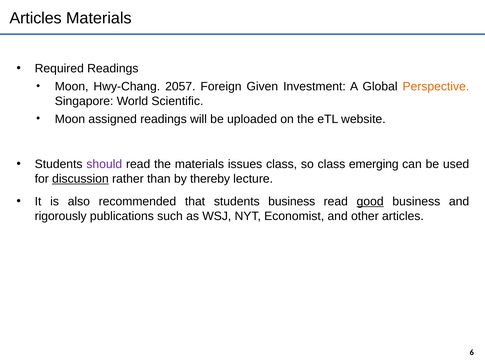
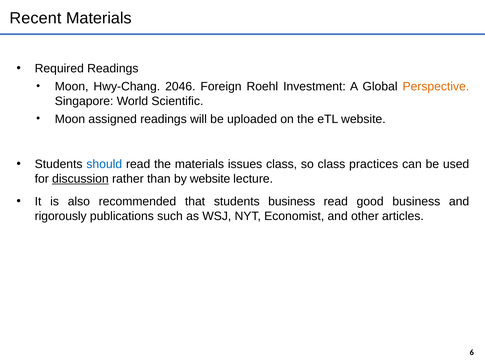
Articles: Articles -> Recent (35, 18)
2057: 2057 -> 2046 (180, 86)
Given: Given -> Roehl (262, 86)
should colour: purple -> blue (104, 164)
emerging: emerging -> practices (374, 164)
by thereby: thereby -> website (210, 179)
good underline: present -> none (370, 201)
